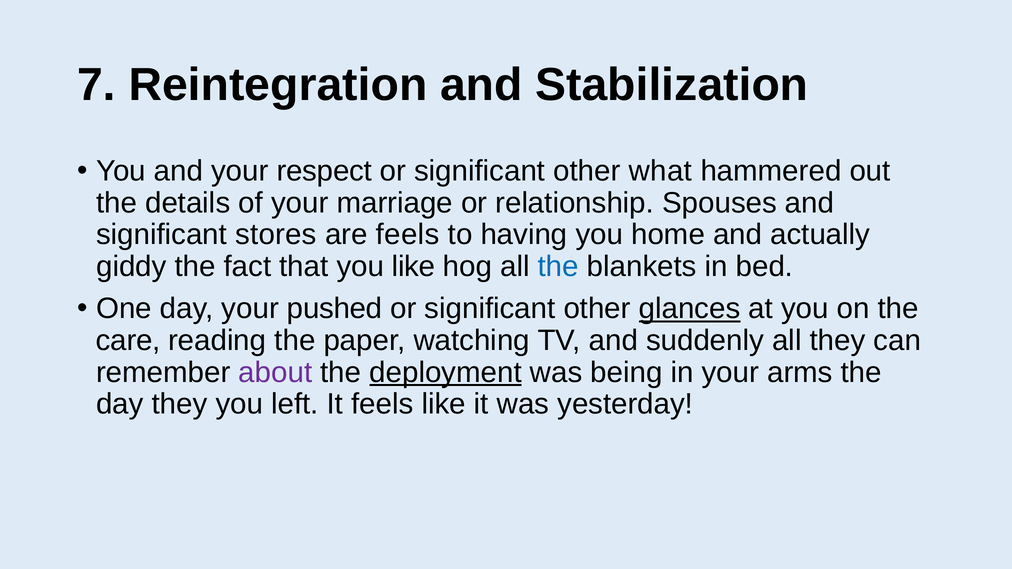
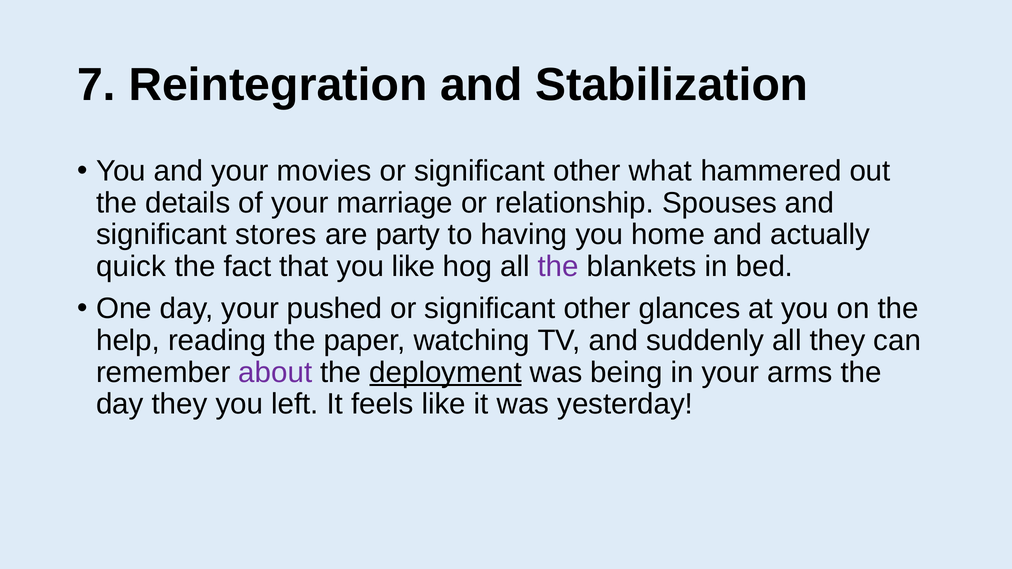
respect: respect -> movies (324, 171)
are feels: feels -> party (408, 235)
giddy: giddy -> quick (131, 267)
the colour: blue -> purple (558, 267)
glances underline: present -> none (690, 309)
care: care -> help (128, 341)
